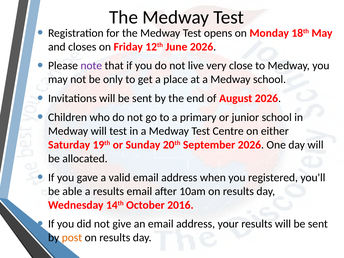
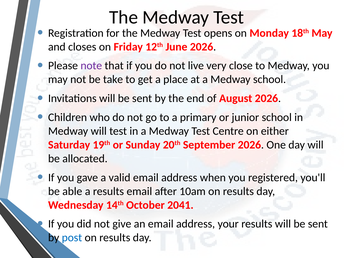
only: only -> take (113, 79)
2016: 2016 -> 2041 (180, 205)
post colour: orange -> blue (72, 238)
